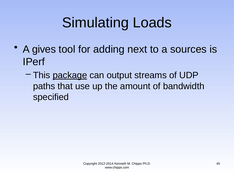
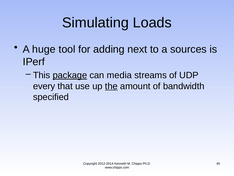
gives: gives -> huge (44, 49)
output: output -> media (119, 75)
paths: paths -> every (44, 86)
the underline: none -> present (111, 86)
